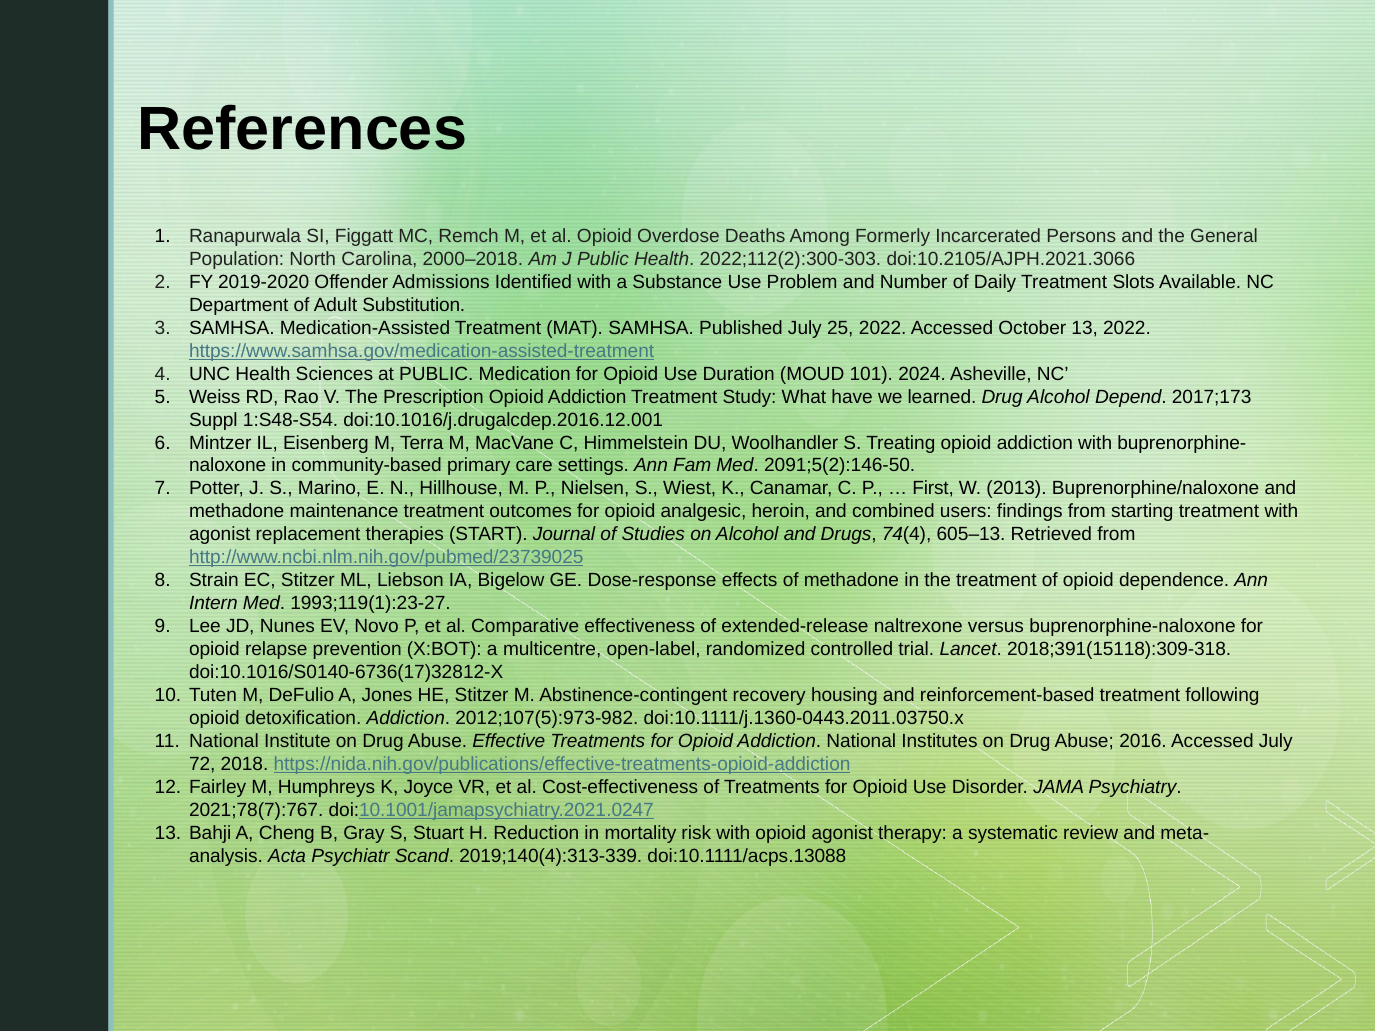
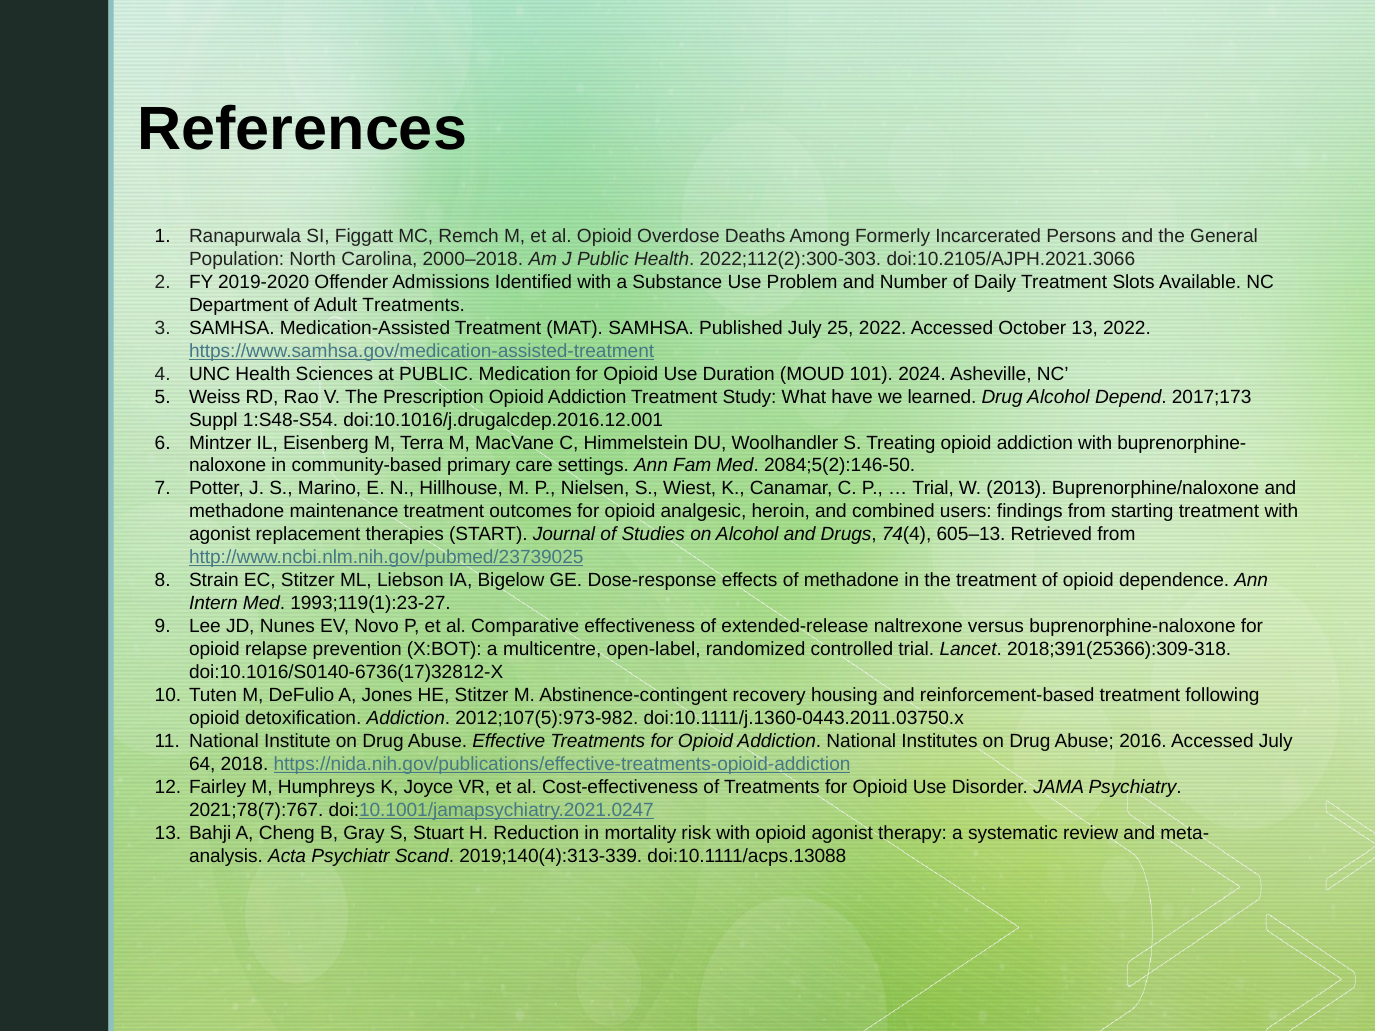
Adult Substitution: Substitution -> Treatments (414, 305)
2091;5(2):146-50: 2091;5(2):146-50 -> 2084;5(2):146-50 (840, 466)
First: First -> Trial (933, 489)
2018;391(15118):309-318: 2018;391(15118):309-318 -> 2018;391(25366):309-318 (1119, 649)
72: 72 -> 64 (202, 764)
